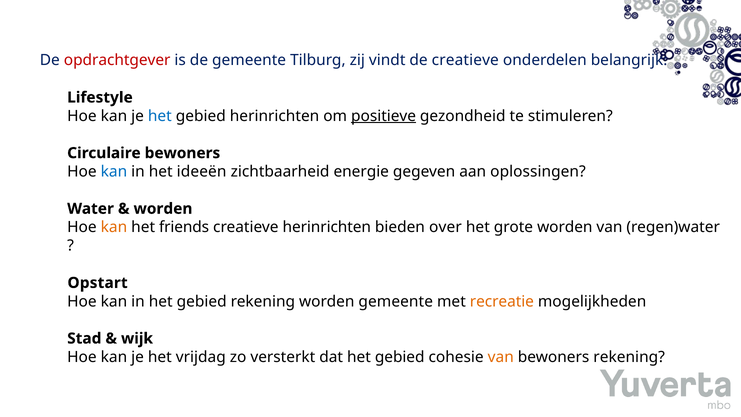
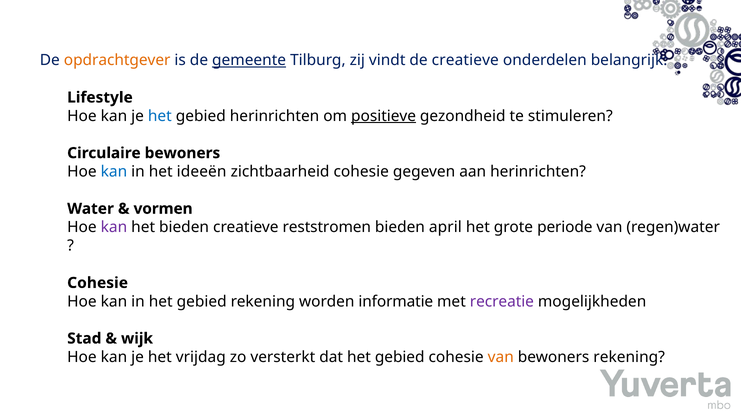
opdrachtgever colour: red -> orange (117, 60)
gemeente underline: none -> present (249, 60)
zichtbaarheid energie: energie -> cohesie (361, 172)
aan oplossingen: oplossingen -> herinrichten (538, 172)
worden: worden -> vormen (163, 209)
kan colour: orange -> purple (114, 227)
het friends: friends -> bieden (184, 227)
creatieve herinrichten: herinrichten -> reststromen (327, 227)
over: over -> april (445, 227)
grote worden: worden -> periode (565, 227)
Opstart: Opstart -> Cohesie (98, 283)
worden gemeente: gemeente -> informatie (396, 301)
recreatie colour: orange -> purple (502, 301)
